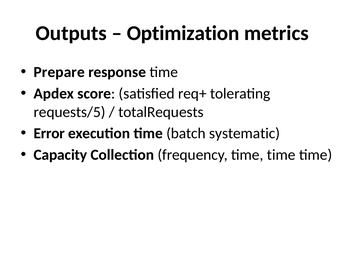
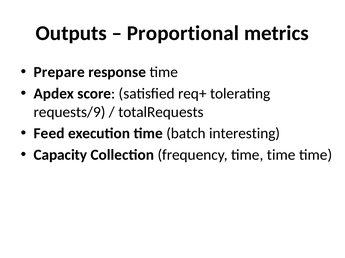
Optimization: Optimization -> Proportional (183, 33)
requests/5: requests/5 -> requests/9 (70, 112)
Error: Error -> Feed (49, 134)
systematic: systematic -> interesting (245, 134)
